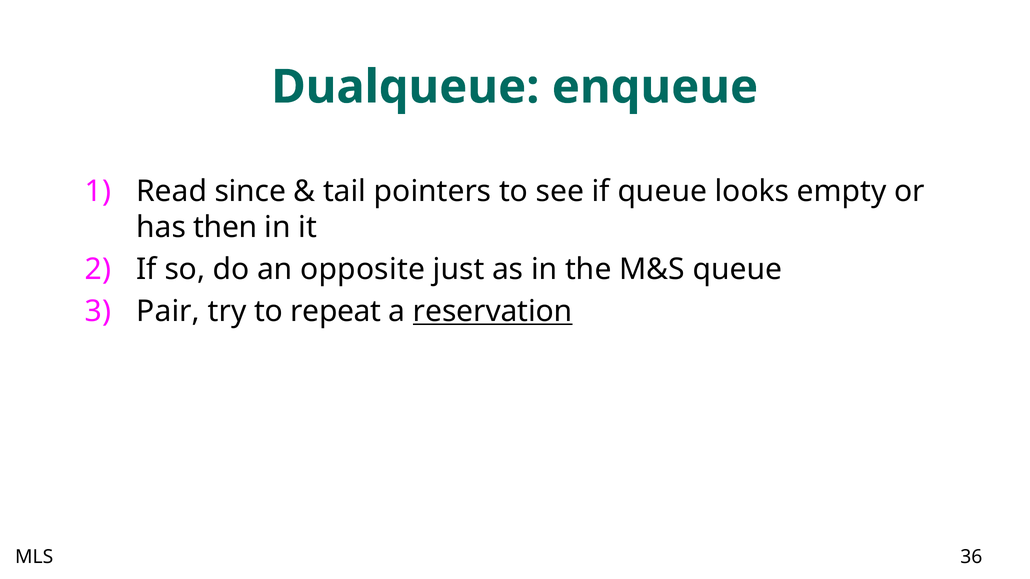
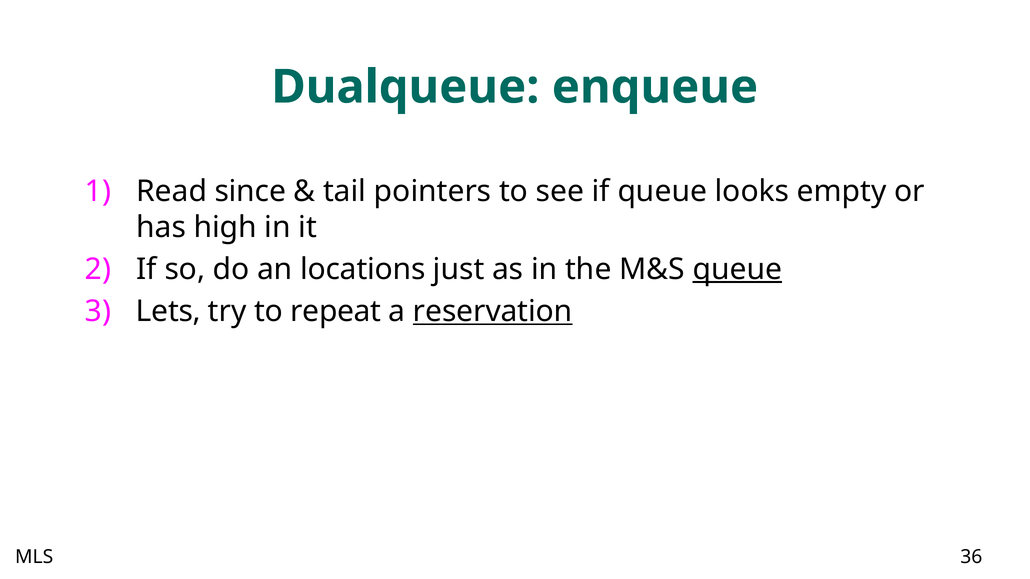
then: then -> high (225, 227)
opposite: opposite -> locations (363, 269)
queue underline: none -> present (737, 269)
Pair: Pair -> Lets (168, 311)
